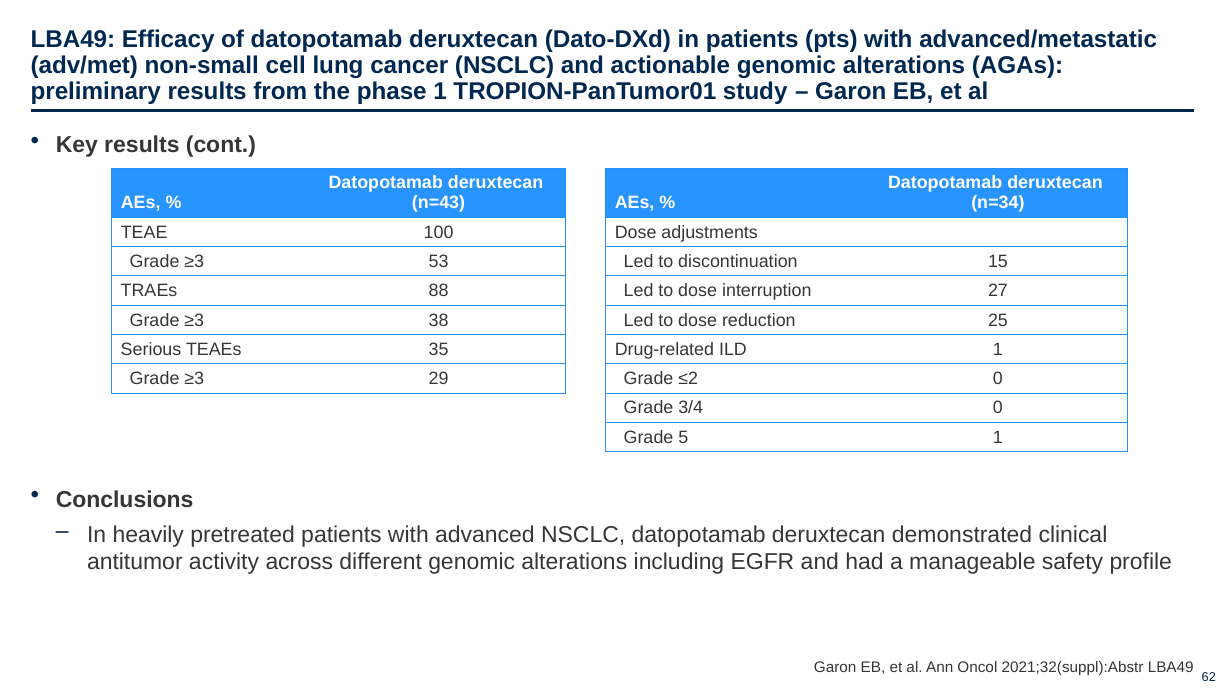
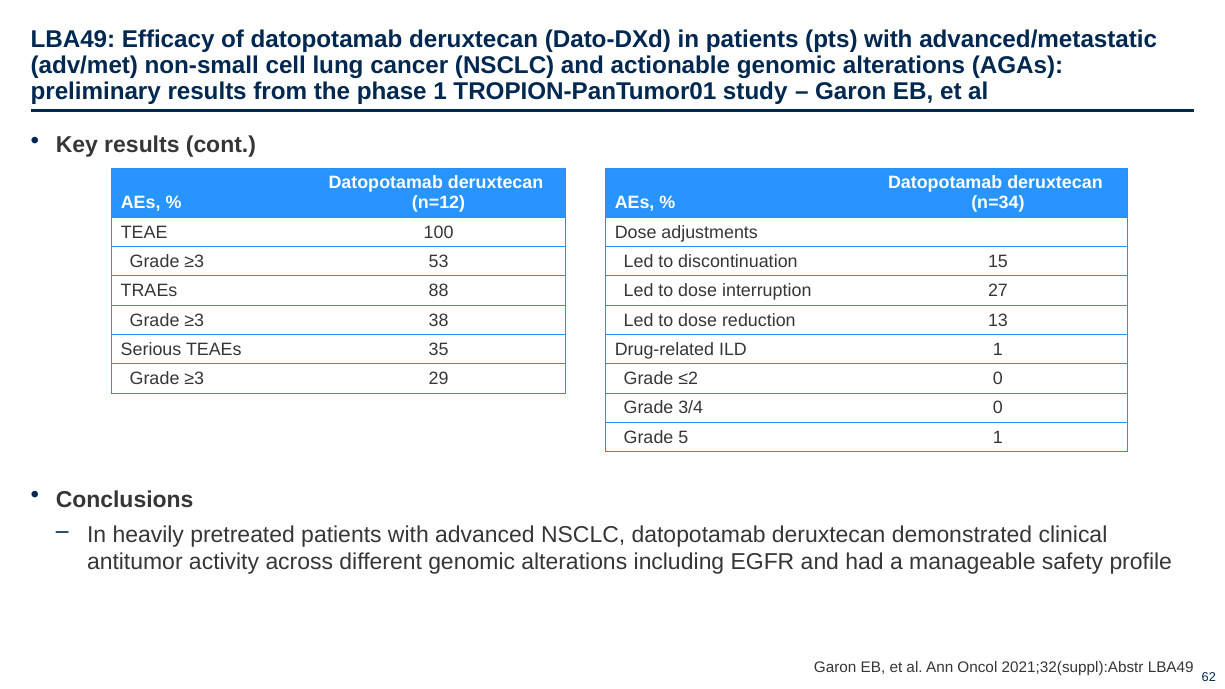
n=43: n=43 -> n=12 (439, 203)
25: 25 -> 13 (998, 320)
